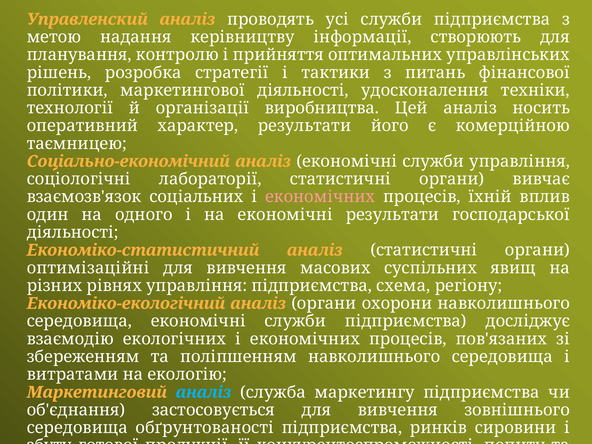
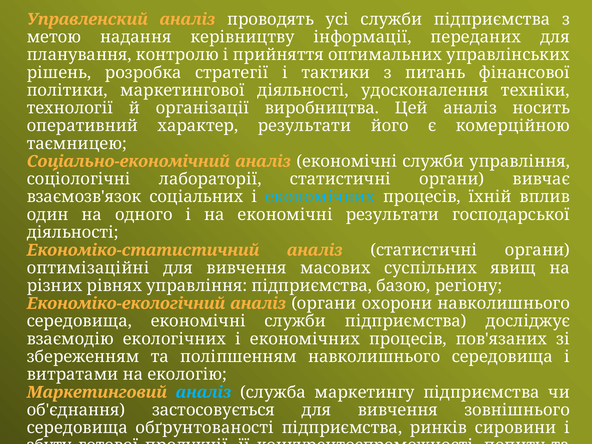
створюють: створюють -> переданих (476, 37)
економічних colour: pink -> light blue (320, 197)
схема: схема -> базою (403, 286)
